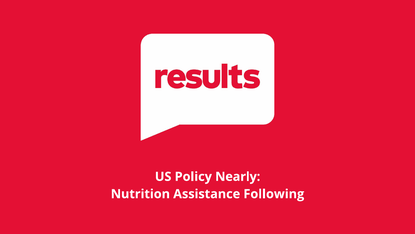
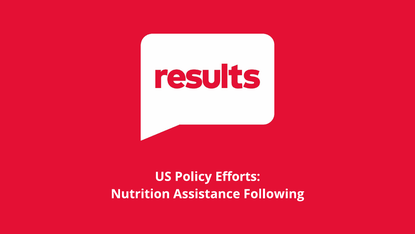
Nearly: Nearly -> Efforts (238, 176)
